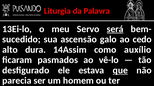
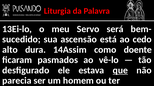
será underline: present -> none (115, 29)
galo: galo -> está (108, 40)
auxílio: auxílio -> doente (138, 50)
